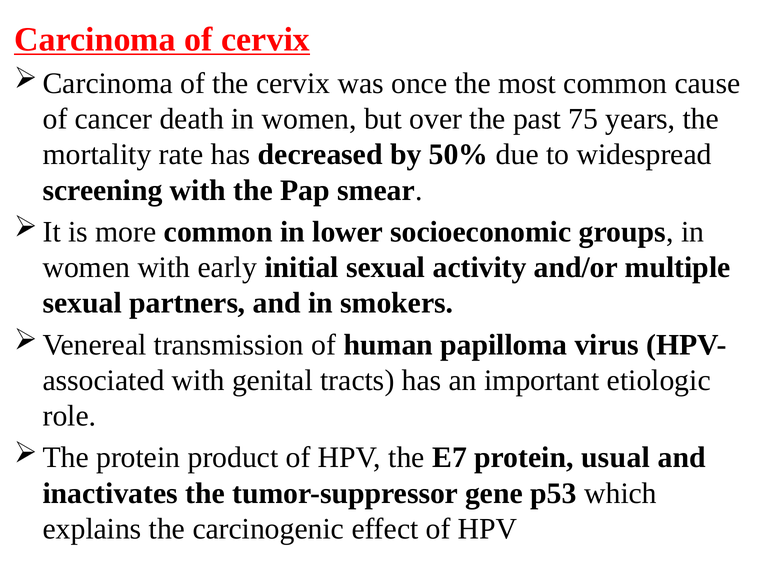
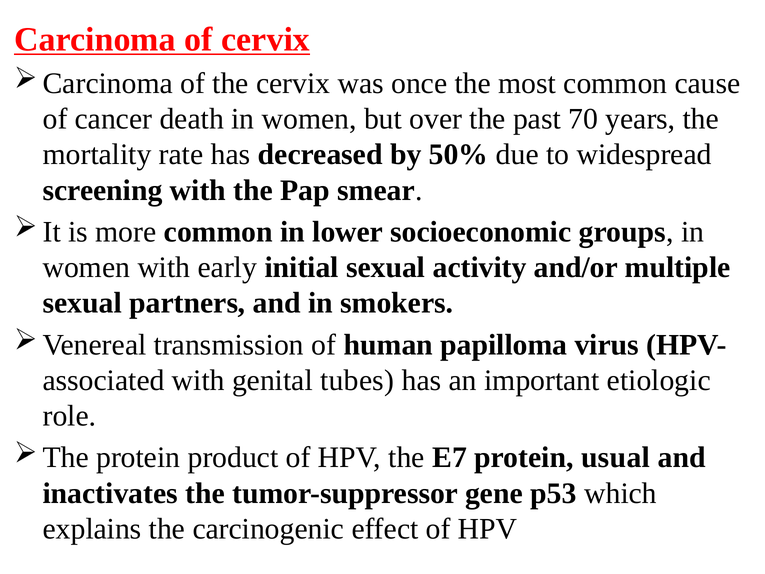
75: 75 -> 70 (583, 119)
tracts: tracts -> tubes (357, 380)
